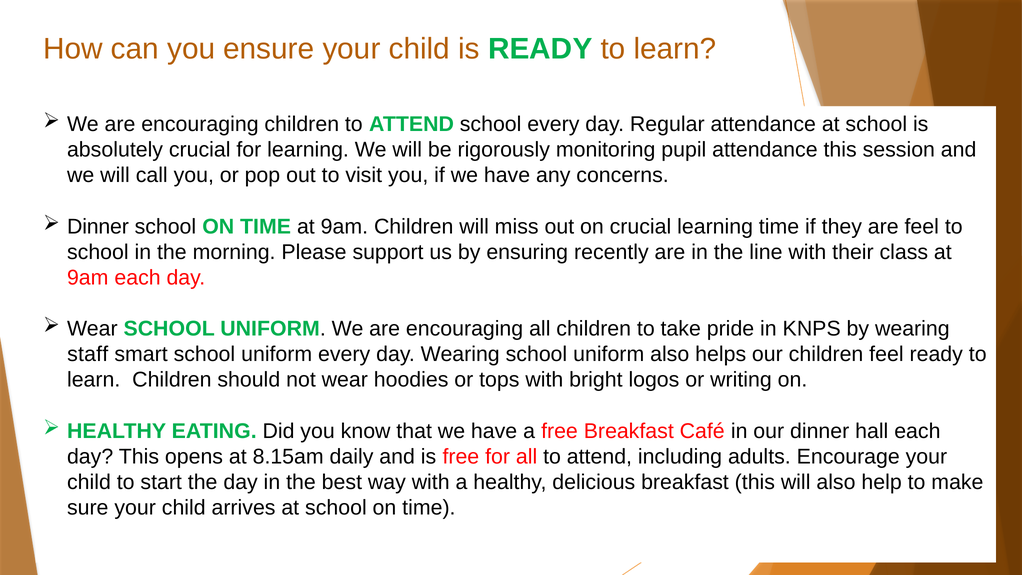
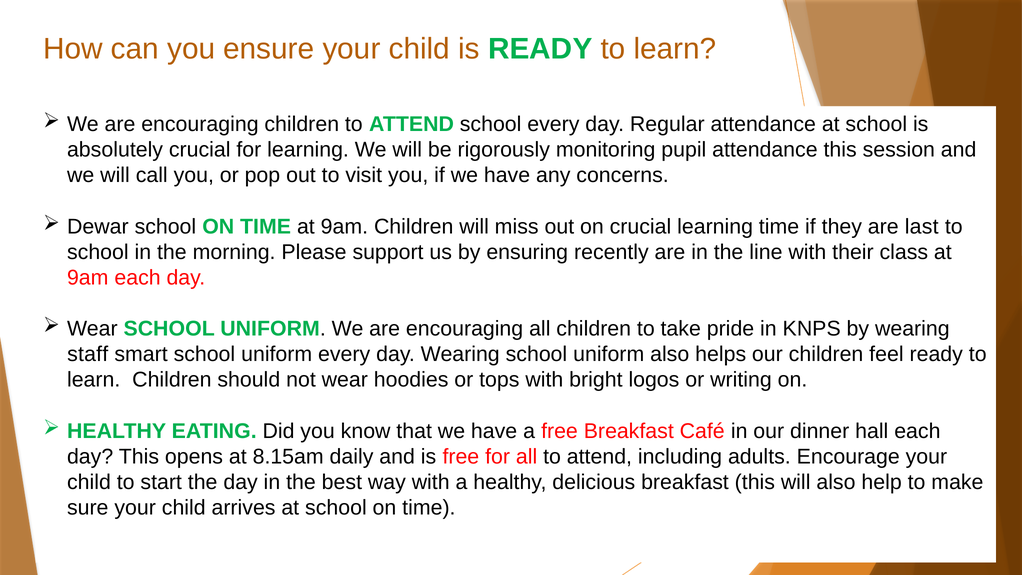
Dinner: Dinner -> Dewar (98, 227)
are feel: feel -> last (922, 227)
